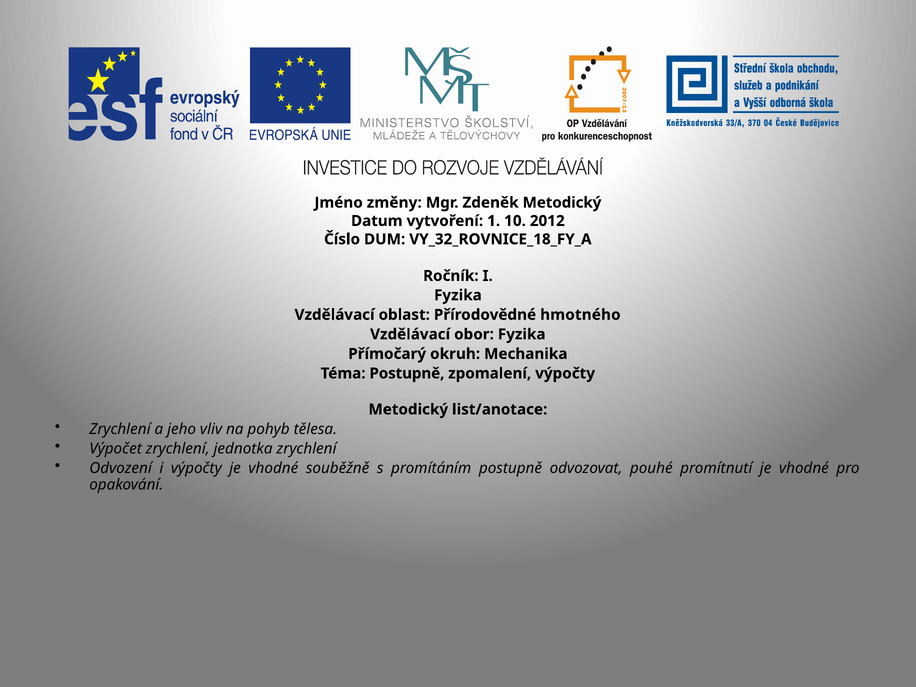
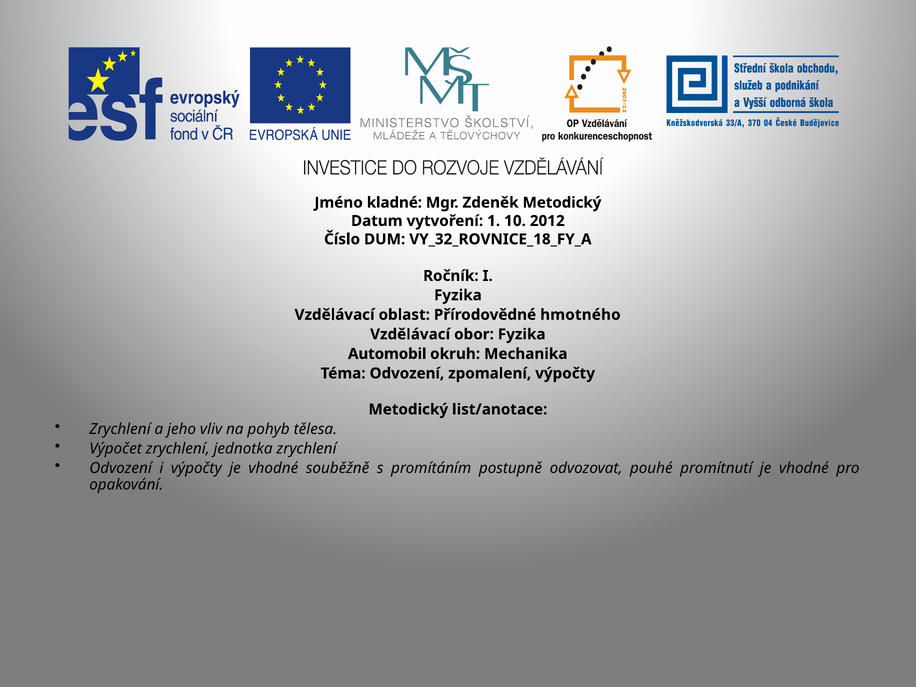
změny: změny -> kladné (394, 203)
Přímočarý: Přímočarý -> Automobil (387, 354)
Téma Postupně: Postupně -> Odvození (407, 373)
